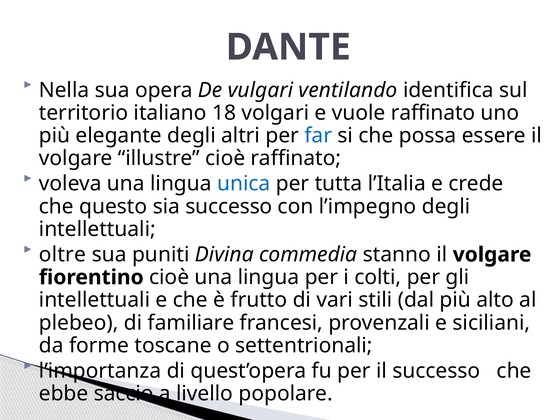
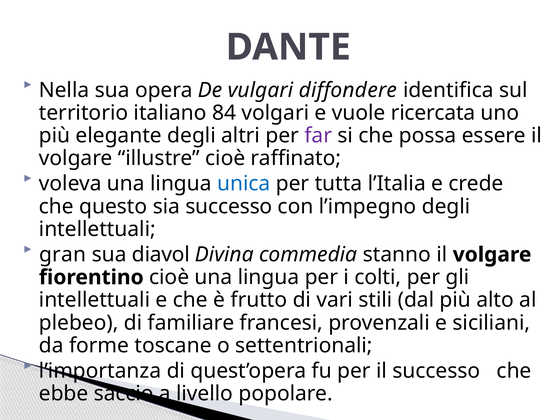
ventilando: ventilando -> diffondere (348, 90)
18: 18 -> 84 (224, 113)
vuole raffinato: raffinato -> ricercata (433, 113)
far colour: blue -> purple (318, 136)
oltre: oltre -> gran (63, 255)
puniti: puniti -> diavol (161, 255)
